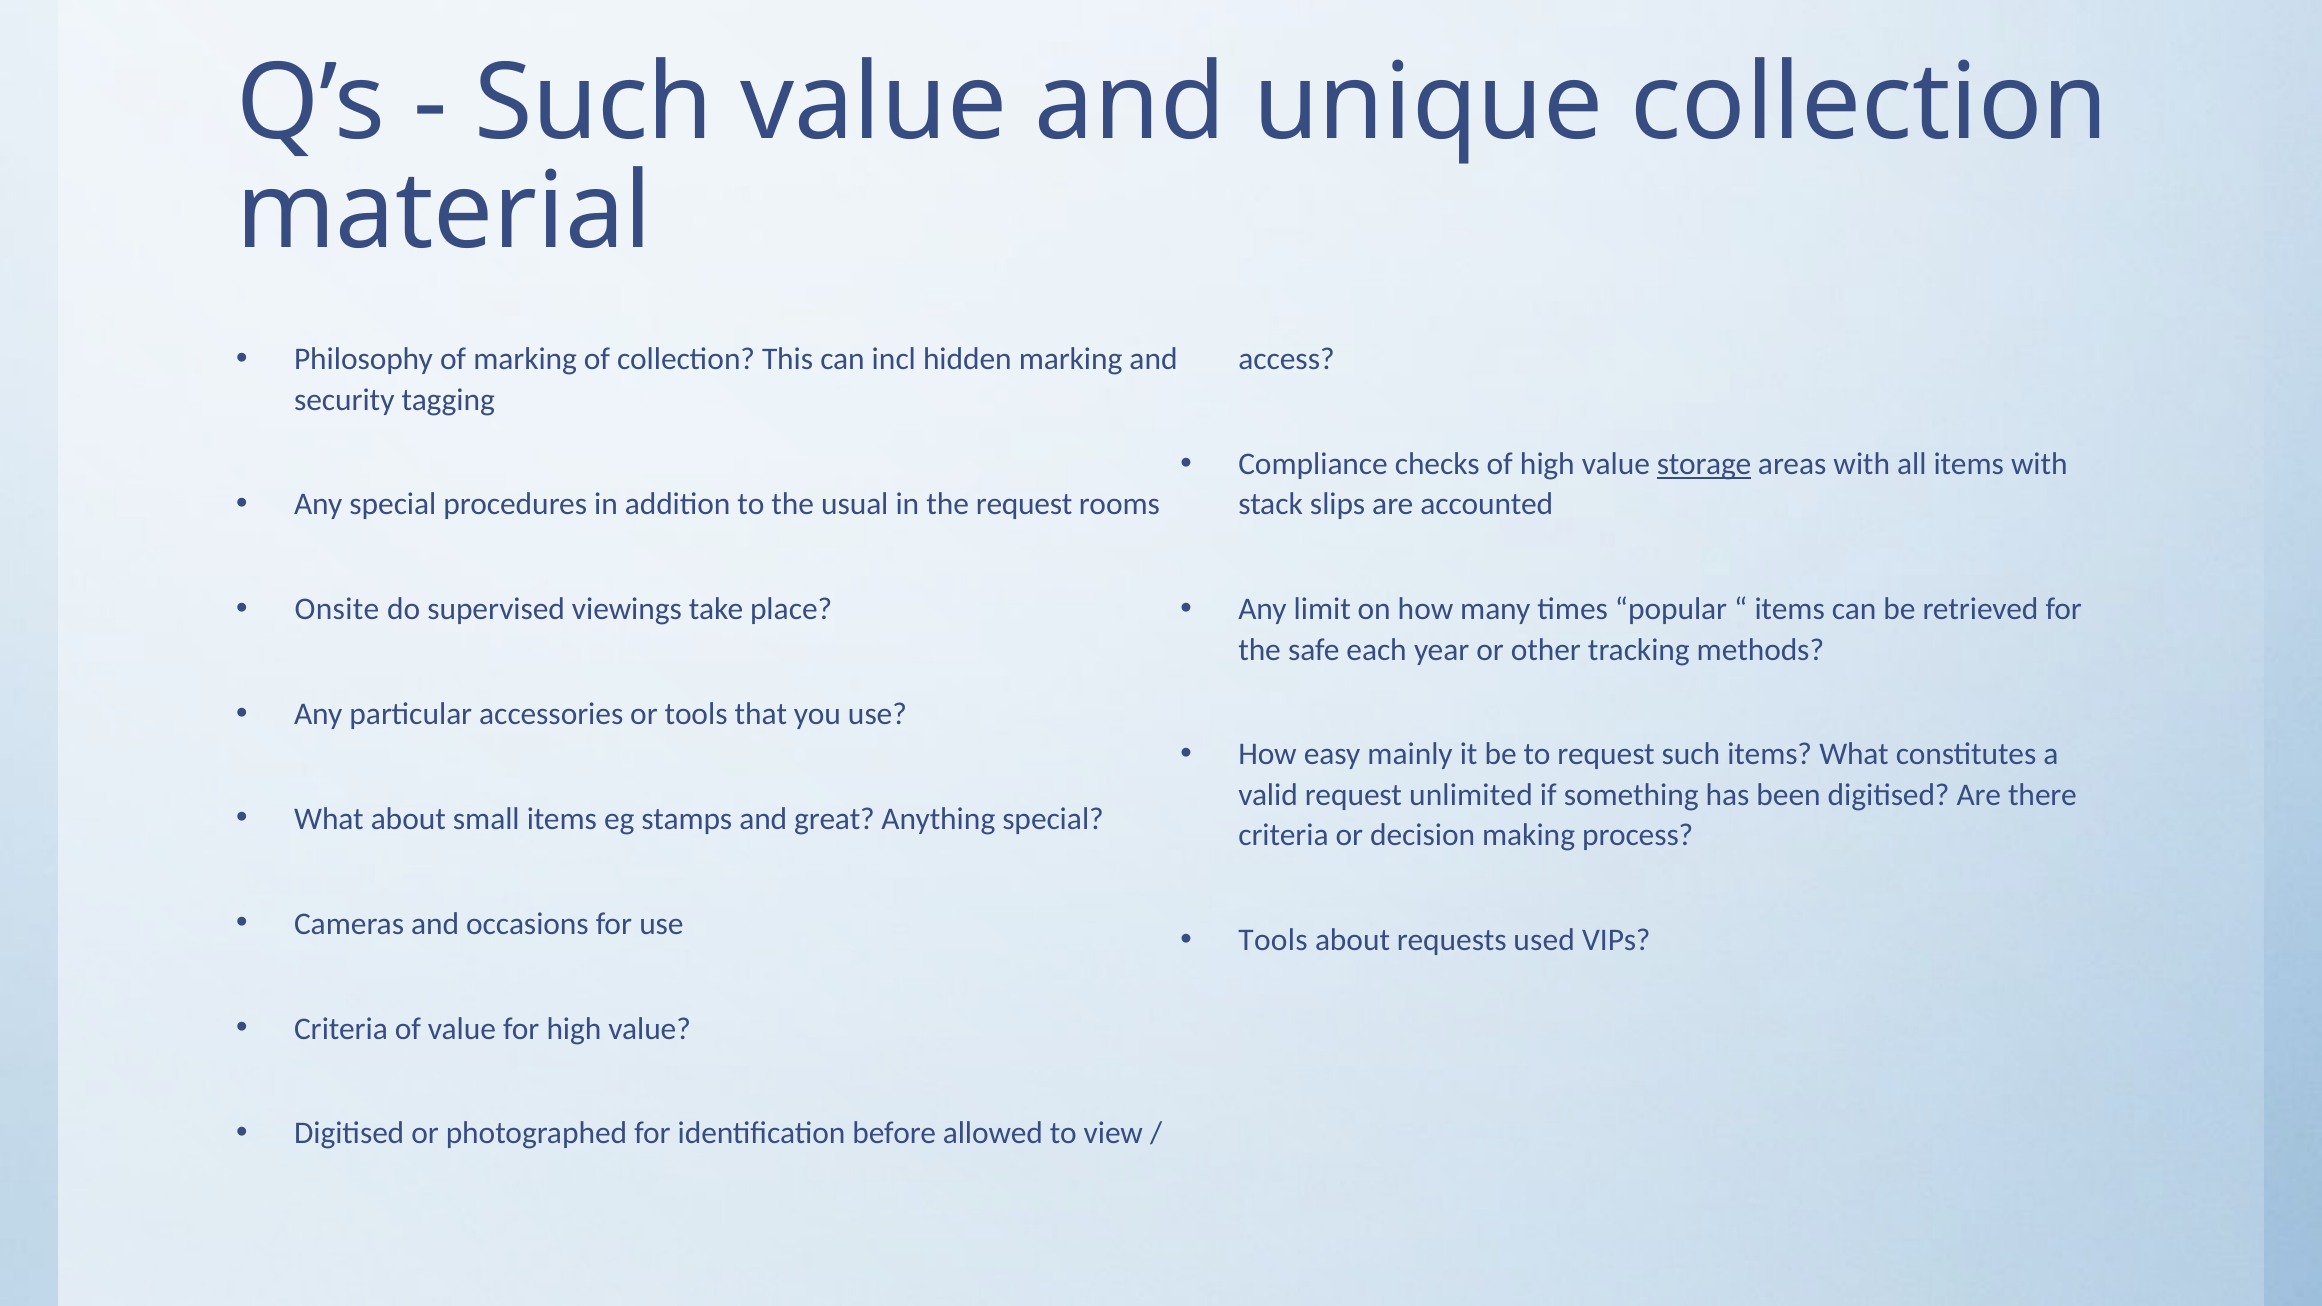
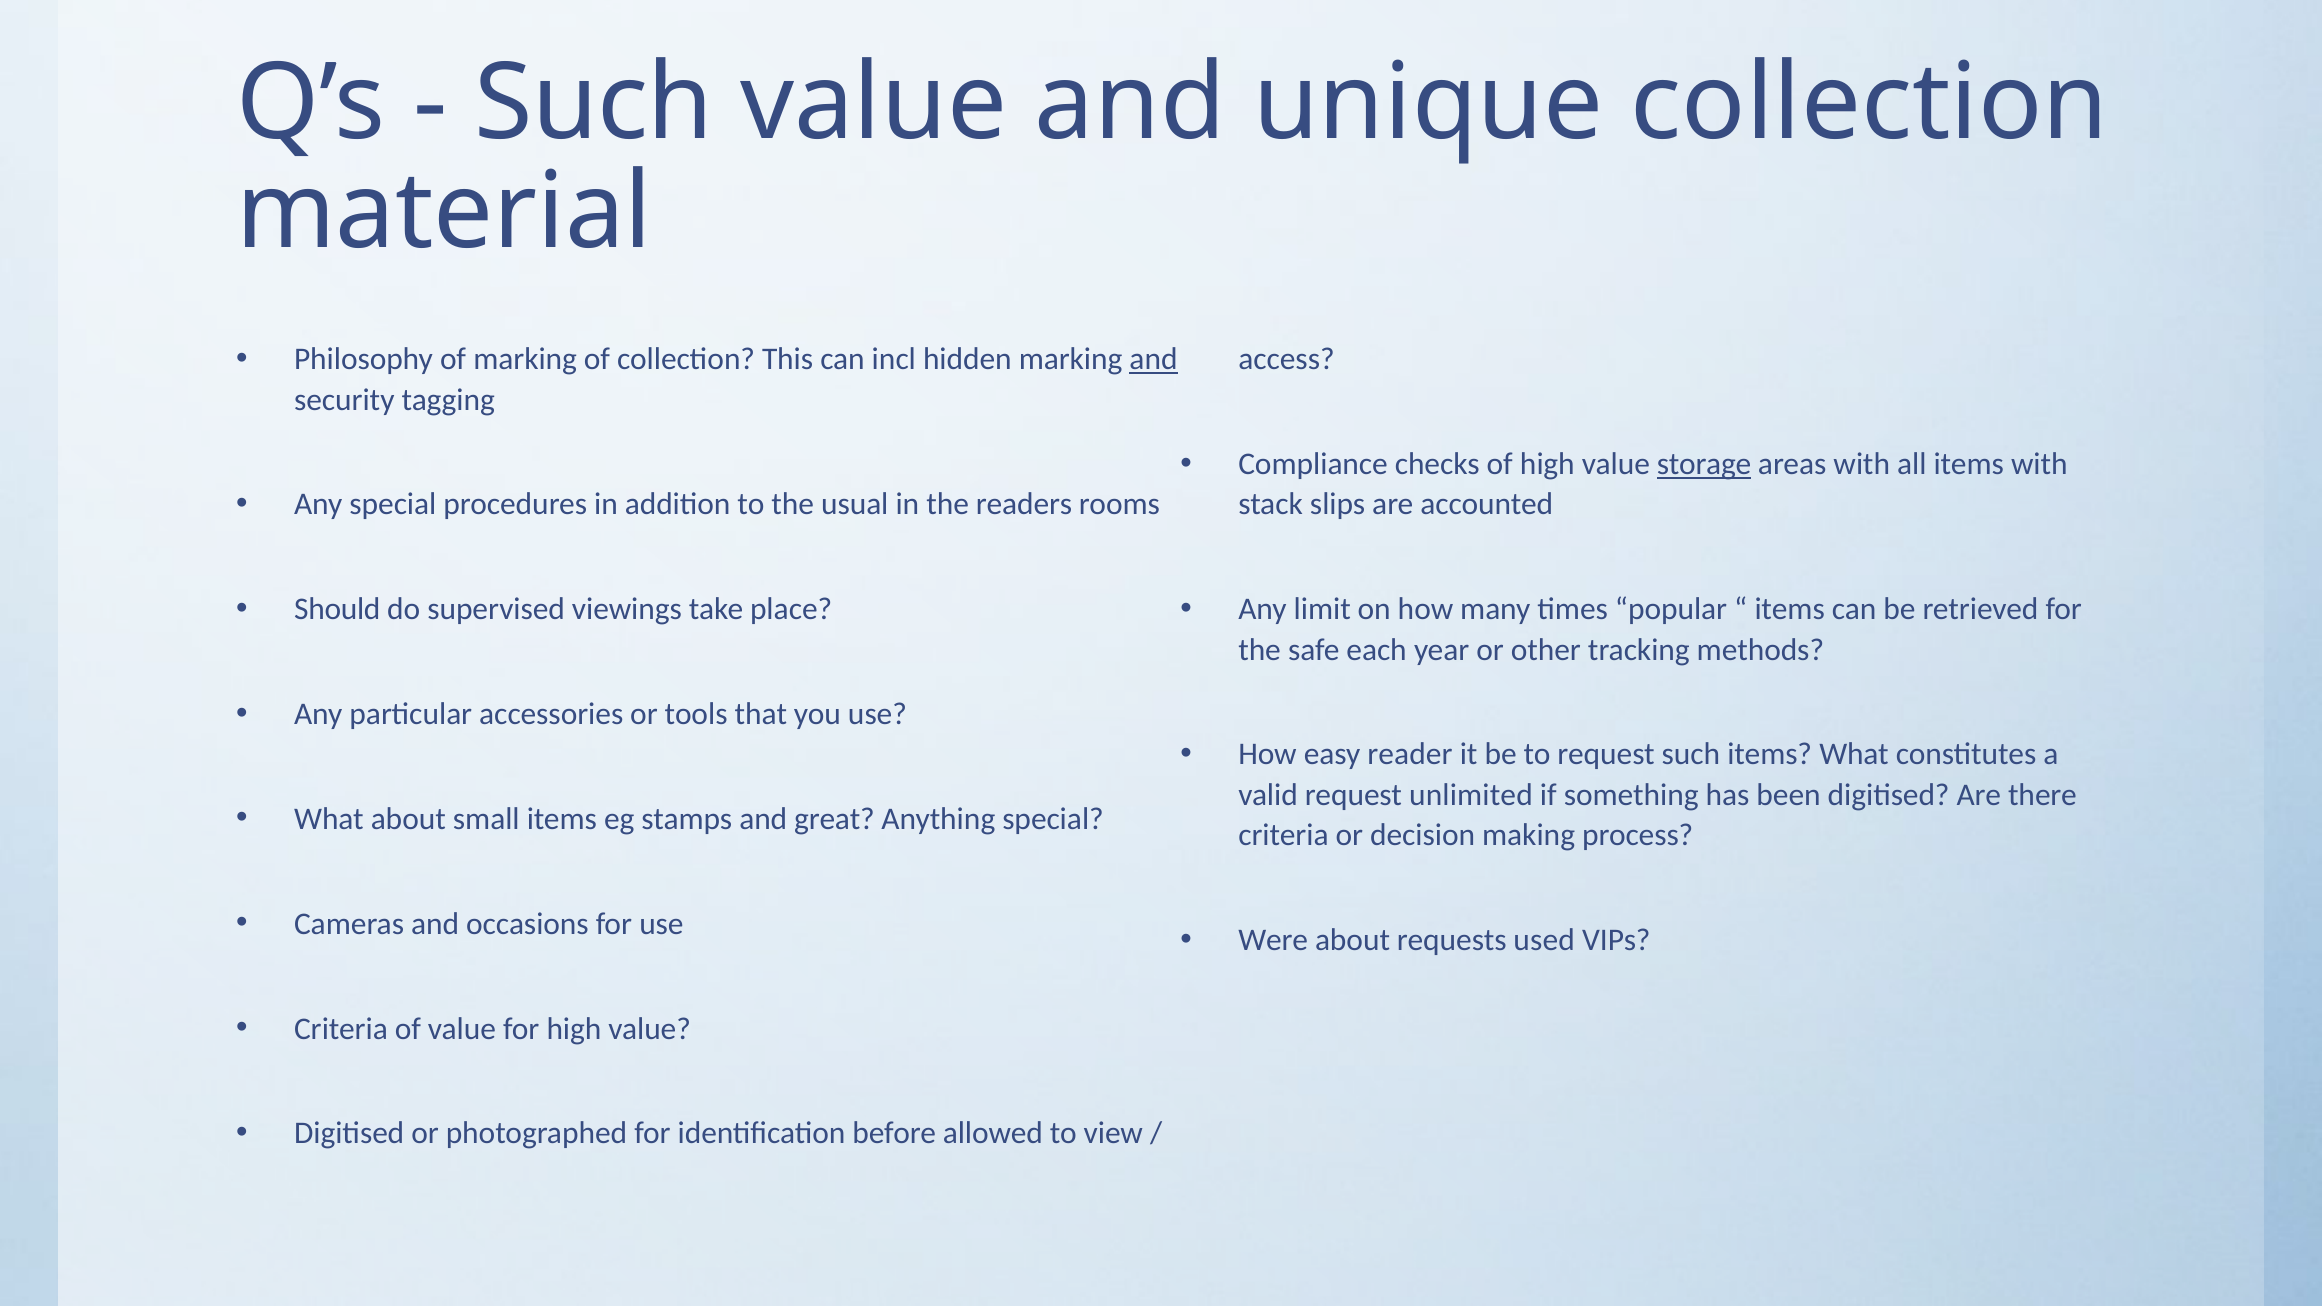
and underline: none -> present (1154, 359)
the request: request -> readers (1024, 505)
Onsite: Onsite -> Should (337, 610)
mainly: mainly -> reader (1410, 755)
Tools: Tools -> Were (1273, 940)
